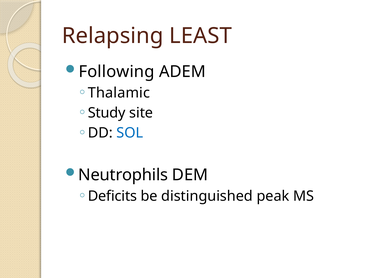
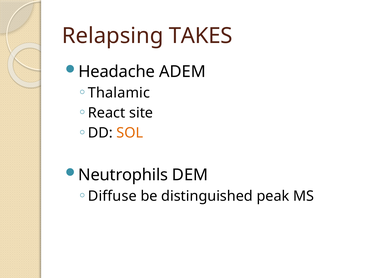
LEAST: LEAST -> TAKES (201, 36)
Following: Following -> Headache (117, 72)
Study: Study -> React (107, 113)
SOL colour: blue -> orange (130, 133)
Deﬁcits: Deﬁcits -> Diffuse (112, 196)
